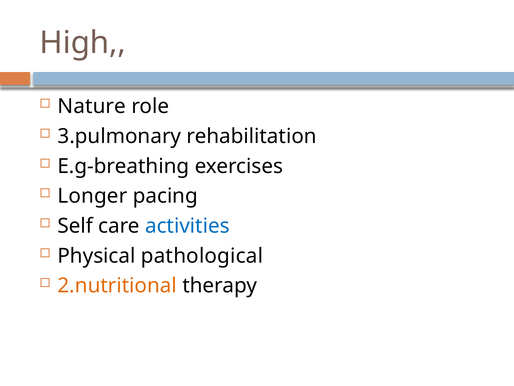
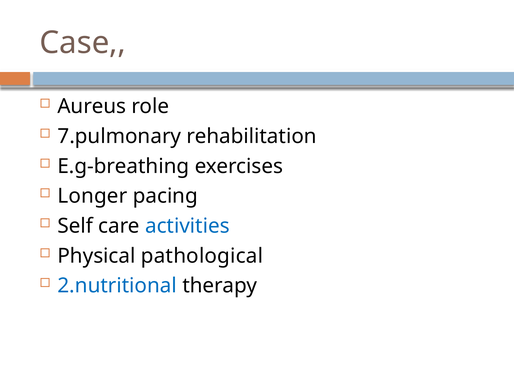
High: High -> Case (83, 43)
Nature: Nature -> Aureus (92, 106)
3.pulmonary: 3.pulmonary -> 7.pulmonary (119, 136)
2.nutritional colour: orange -> blue (117, 285)
